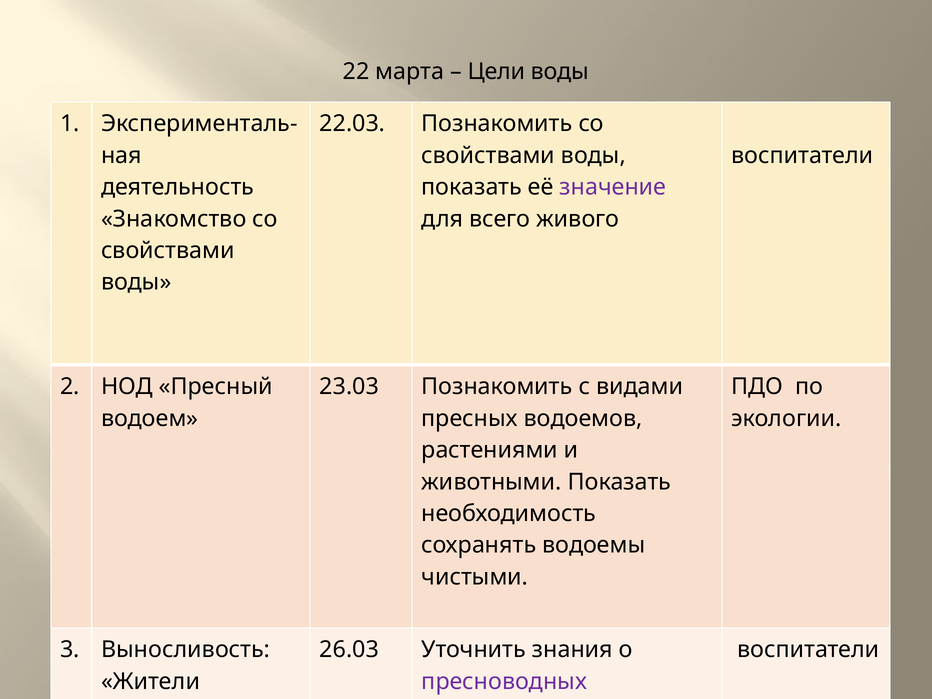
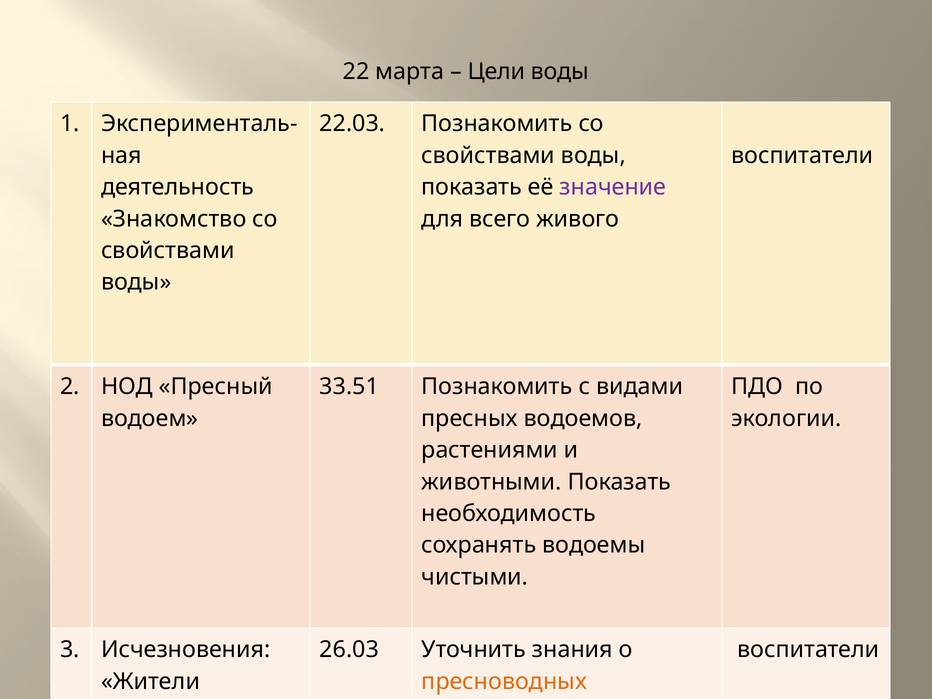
23.03: 23.03 -> 33.51 (349, 387)
Выносливость: Выносливость -> Исчезновения (186, 650)
пресноводных colour: purple -> orange (504, 681)
